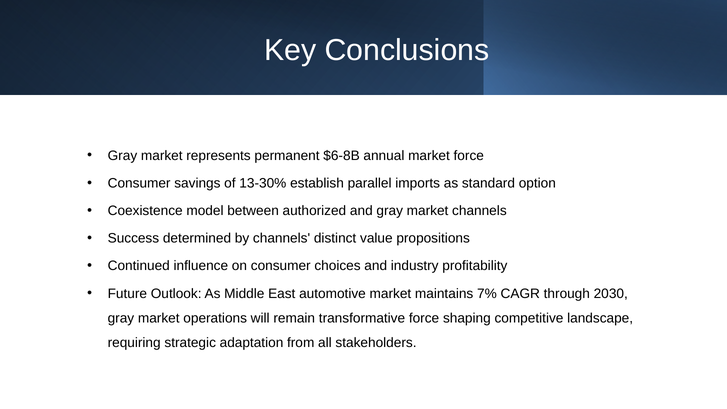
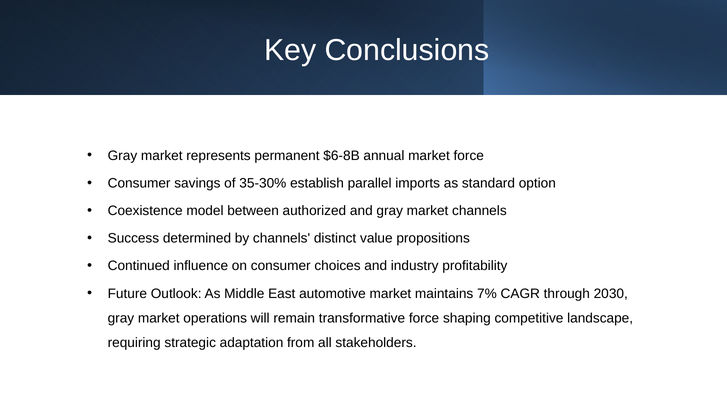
13-30%: 13-30% -> 35-30% (263, 183)
